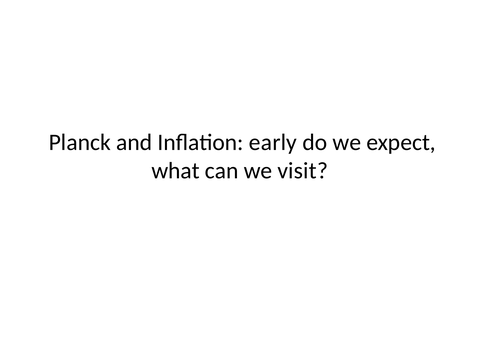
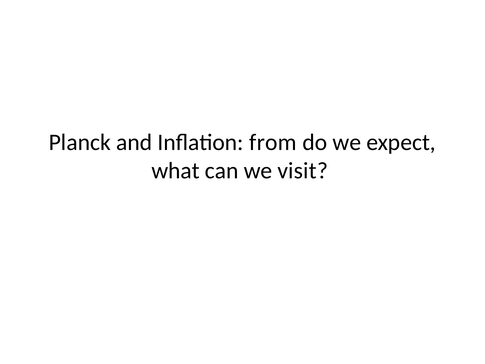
early: early -> from (273, 142)
